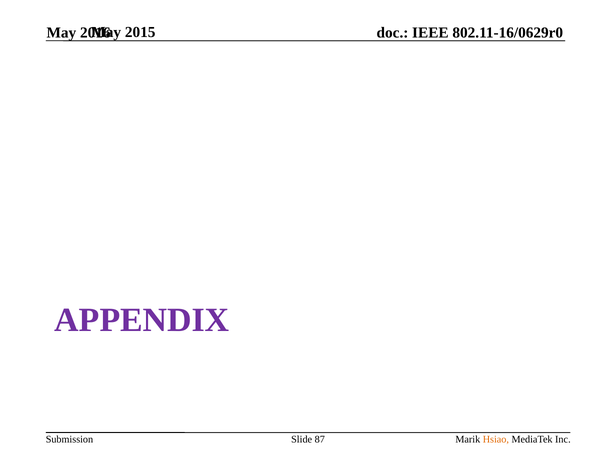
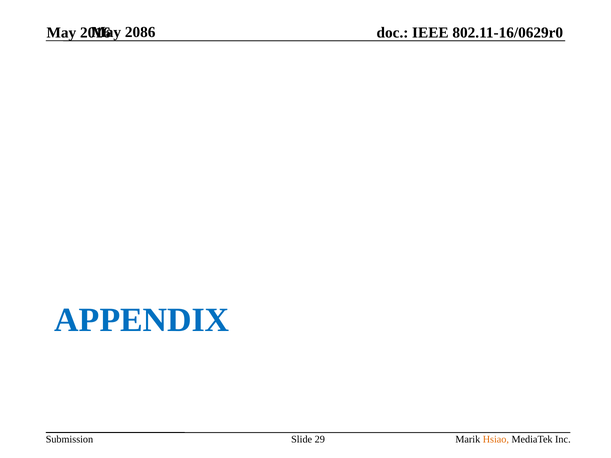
2015: 2015 -> 2086 (140, 32)
APPENDIX colour: purple -> blue (142, 320)
87: 87 -> 29 (320, 439)
